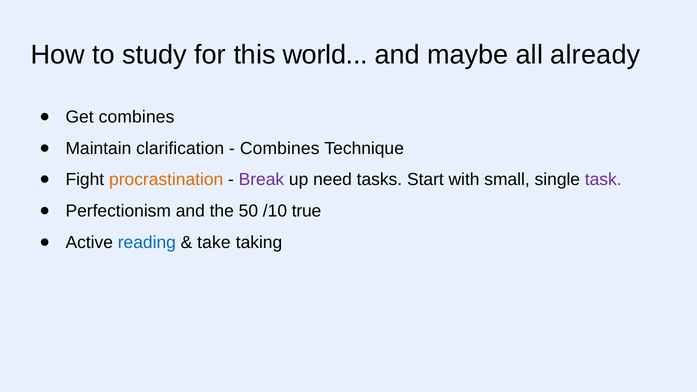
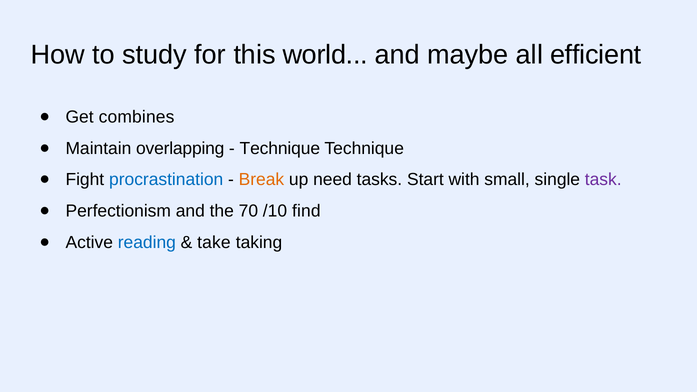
already: already -> efficient (596, 55)
clarification: clarification -> overlapping (180, 148)
Combines: Combines -> Technique (280, 148)
procrastination colour: orange -> blue (166, 180)
Break colour: purple -> orange (261, 180)
50: 50 -> 70 (248, 211)
true: true -> find (306, 211)
